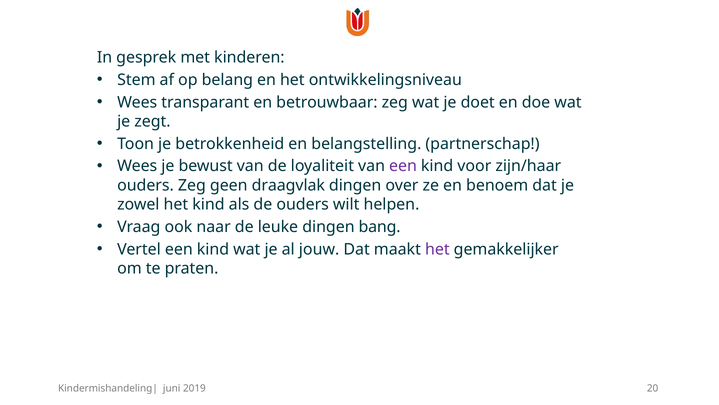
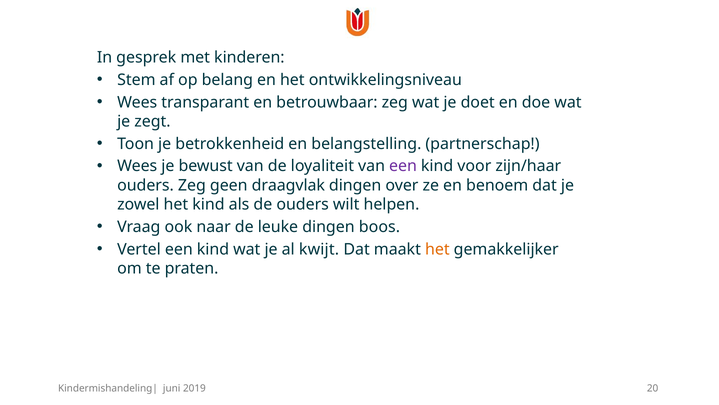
bang: bang -> boos (379, 227)
jouw: jouw -> kwijt (319, 249)
het colour: purple -> orange (437, 249)
